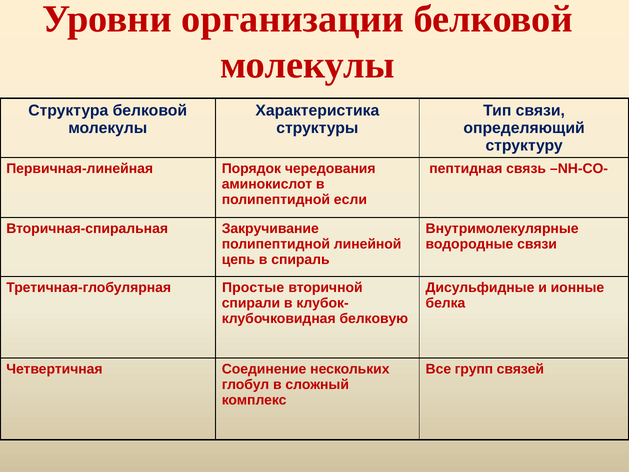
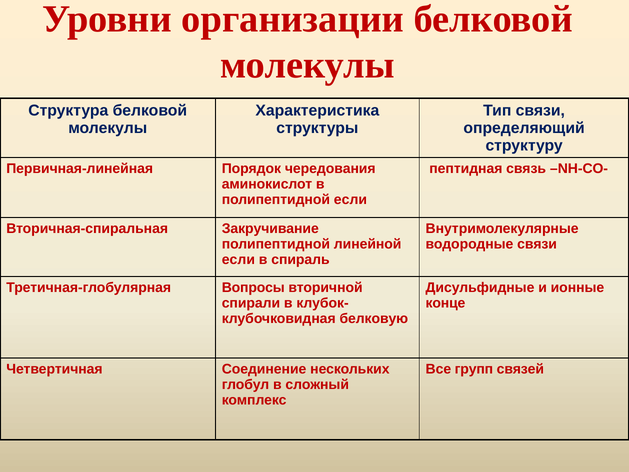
цепь: цепь -> если (238, 260)
Простые: Простые -> Вопросы (253, 287)
белка: белка -> конце (445, 303)
